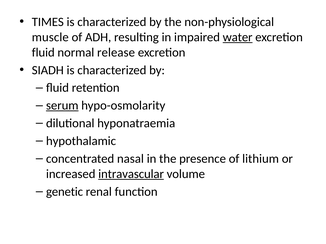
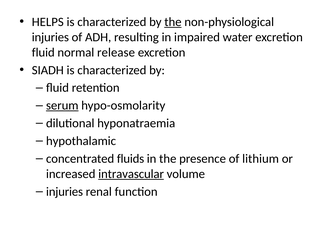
TIMES: TIMES -> HELPS (48, 22)
the underline: none -> present (173, 22)
muscle: muscle -> injuries (50, 37)
water underline: present -> none (238, 37)
nasal: nasal -> fluids (131, 159)
genetic: genetic -> injuries (65, 192)
